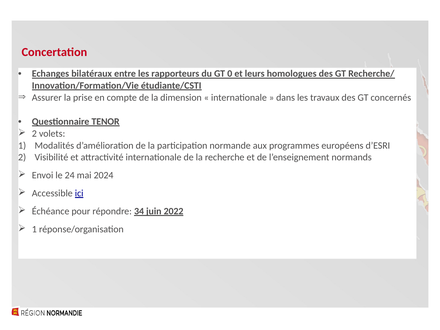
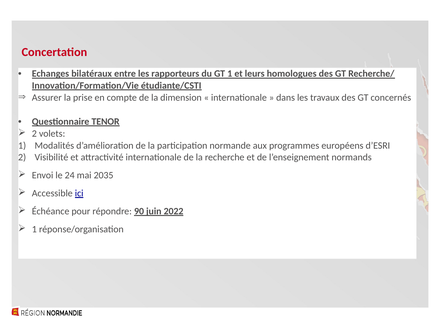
GT 0: 0 -> 1 (230, 74)
2024: 2024 -> 2035 (104, 175)
34: 34 -> 90 (139, 211)
